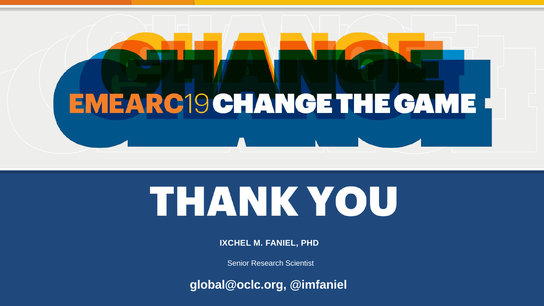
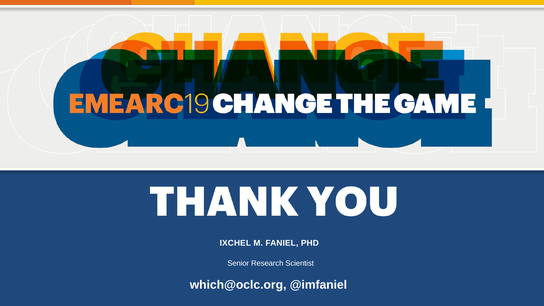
global@oclc.org: global@oclc.org -> which@oclc.org (238, 285)
